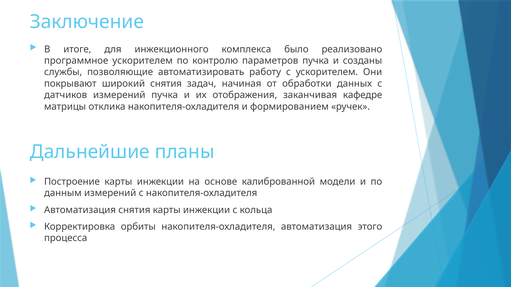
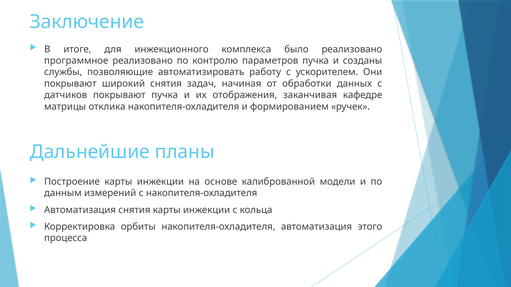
программное ускорителем: ускорителем -> реализовано (143, 61)
датчиков измерений: измерений -> покрывают (119, 95)
